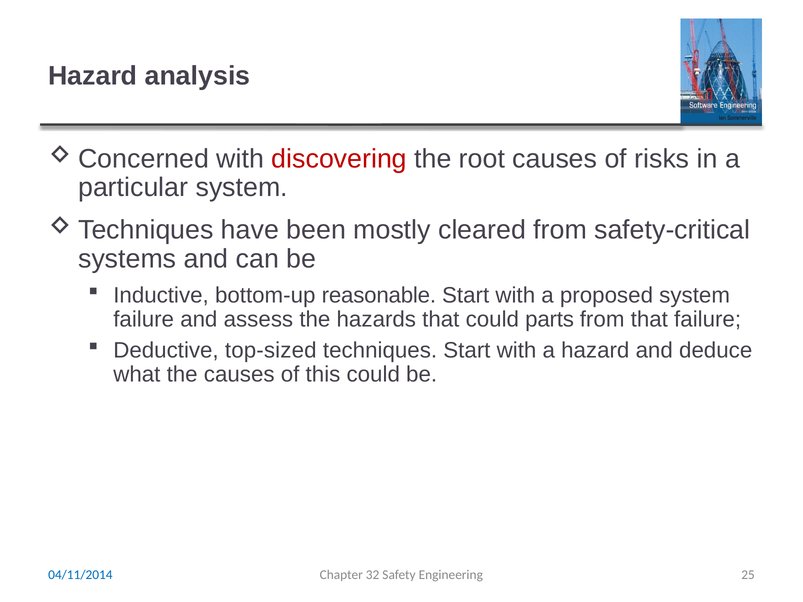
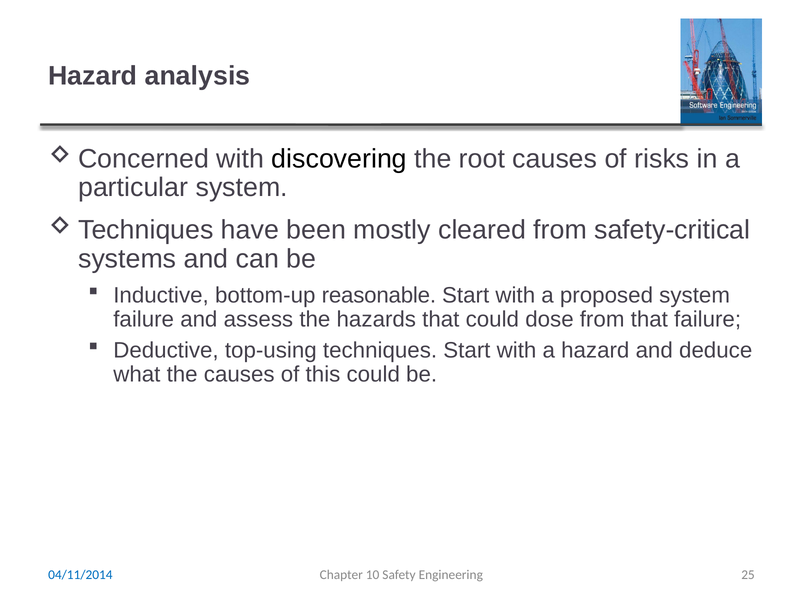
discovering colour: red -> black (339, 159)
parts: parts -> dose (549, 320)
top-sized: top-sized -> top-using (271, 350)
32: 32 -> 10 (373, 575)
